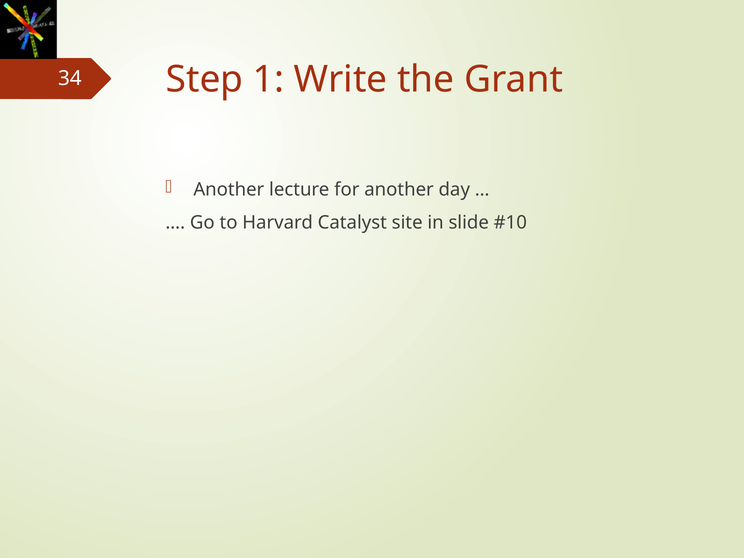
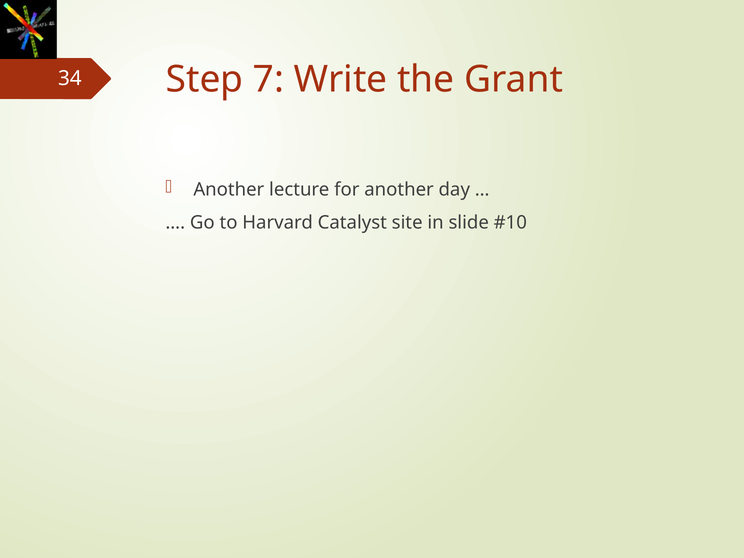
1: 1 -> 7 (269, 79)
